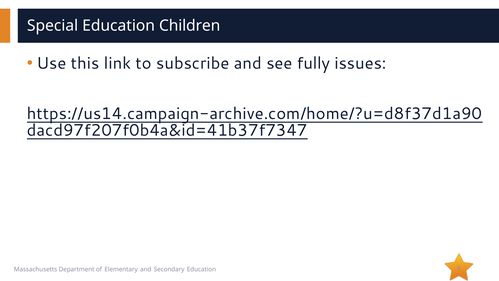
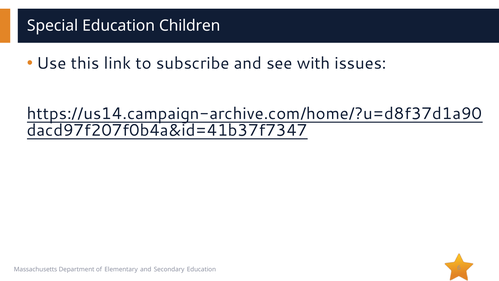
fully: fully -> with (314, 63)
